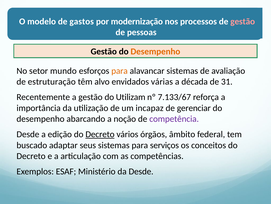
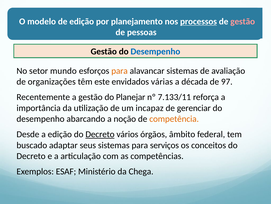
de gastos: gastos -> edição (82, 21)
modernização: modernização -> planejamento (137, 21)
processos underline: none -> present (199, 21)
Desempenho colour: orange -> blue (155, 51)
estruturação: estruturação -> organizações (52, 81)
alvo: alvo -> este (102, 81)
31: 31 -> 97 (227, 81)
Utilizam: Utilizam -> Planejar (131, 97)
7.133/67: 7.133/67 -> 7.133/11 (174, 97)
competência colour: purple -> orange (174, 118)
da Desde: Desde -> Chega (141, 171)
